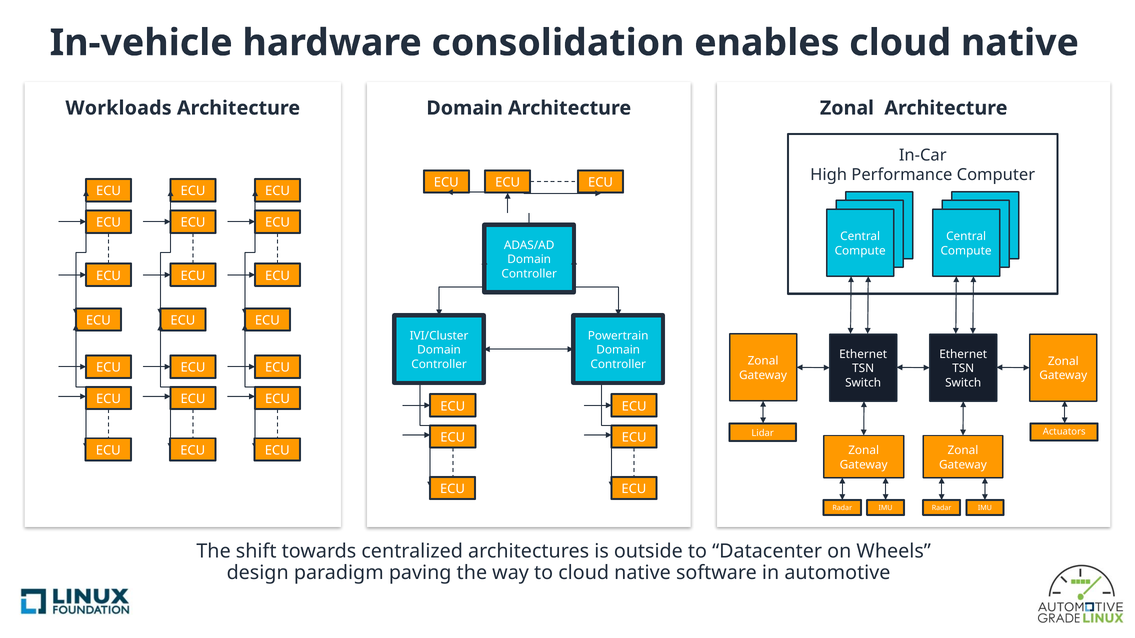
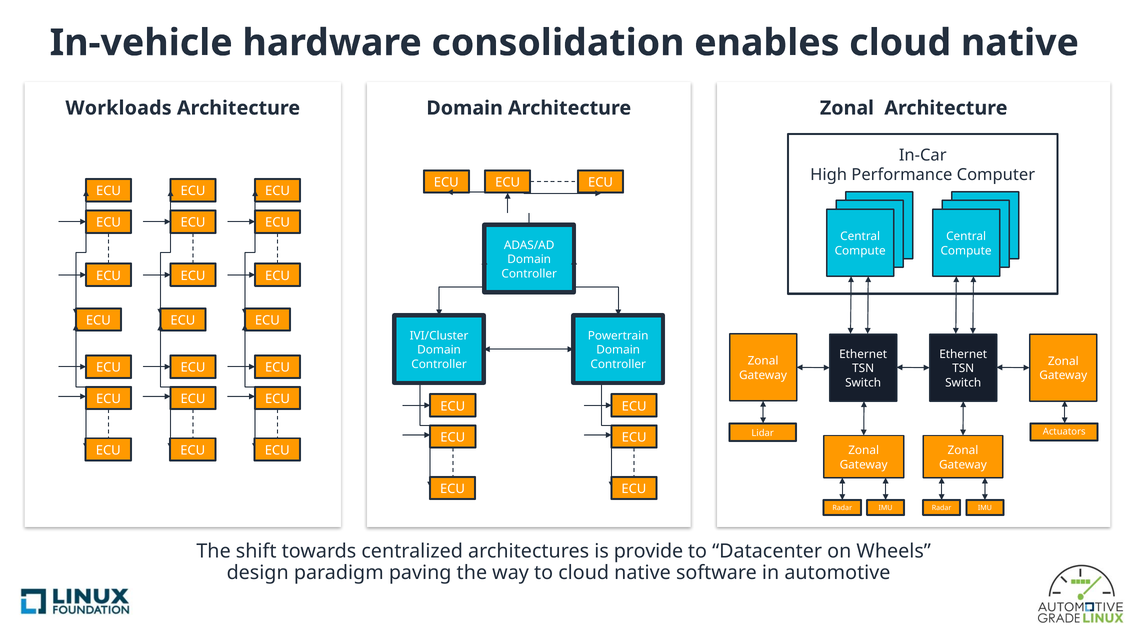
outside: outside -> provide (648, 552)
